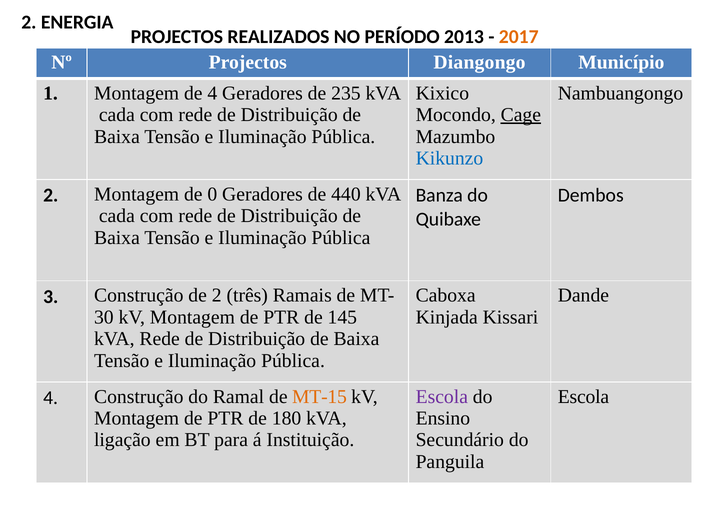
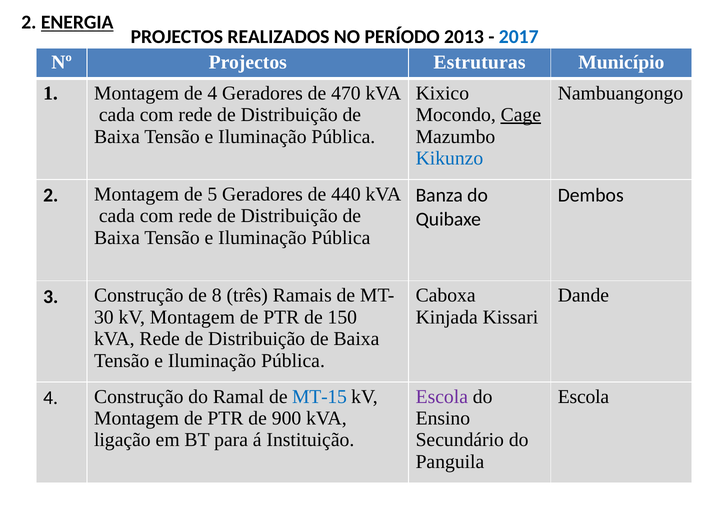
ENERGIA underline: none -> present (77, 23)
2017 colour: orange -> blue (519, 37)
Diangongo: Diangongo -> Estruturas (480, 63)
235: 235 -> 470 (346, 93)
0: 0 -> 5 (212, 194)
de 2: 2 -> 8 (217, 296)
145: 145 -> 150 (342, 317)
MT-15 colour: orange -> blue (320, 397)
180: 180 -> 900 (287, 419)
